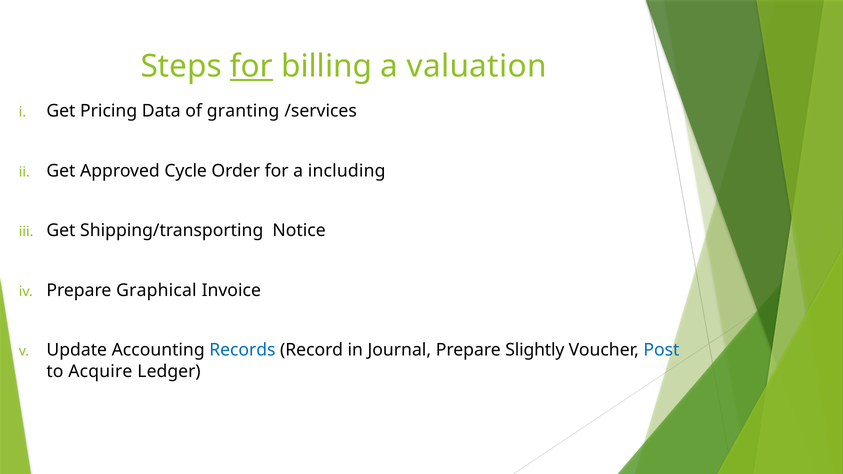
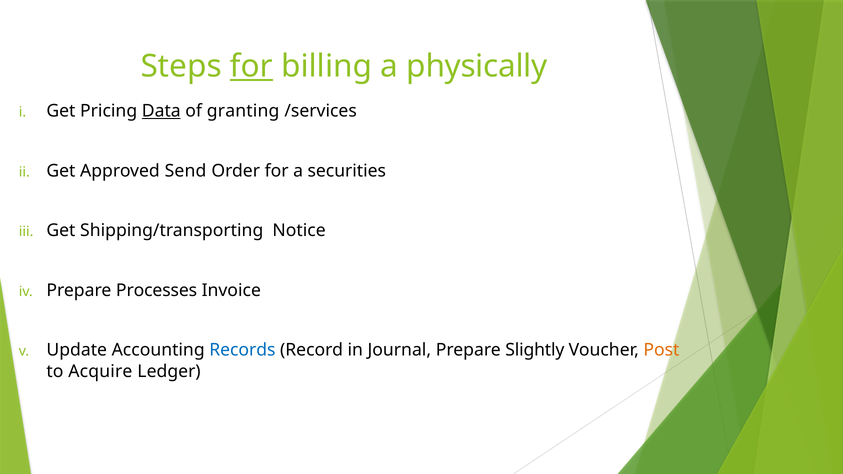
valuation: valuation -> physically (477, 66)
Data underline: none -> present (161, 111)
Cycle: Cycle -> Send (186, 171)
including: including -> securities (347, 171)
Graphical: Graphical -> Processes (157, 291)
Post colour: blue -> orange (661, 350)
